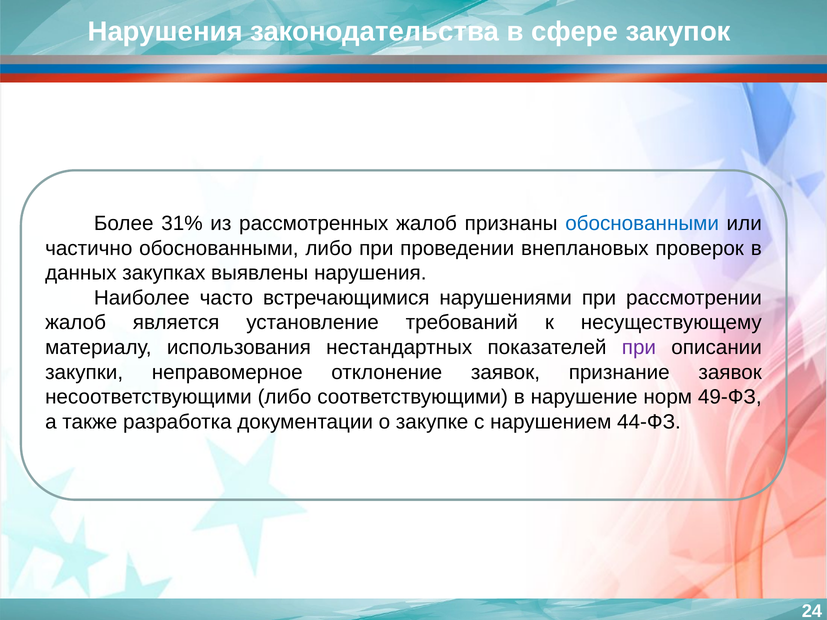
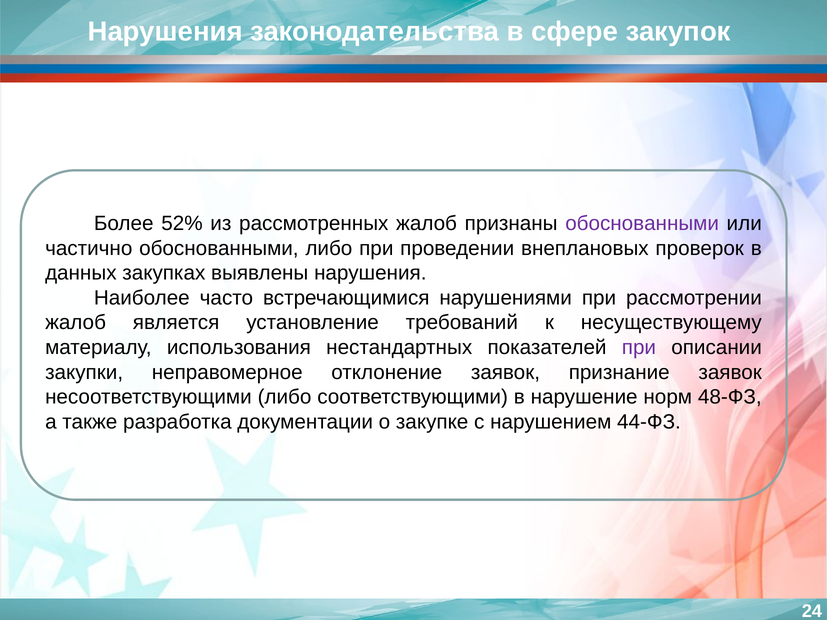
31%: 31% -> 52% (182, 224)
обоснованными colour: blue -> purple (642, 224)
49-ФЗ: 49-ФЗ -> 48-ФЗ (730, 397)
